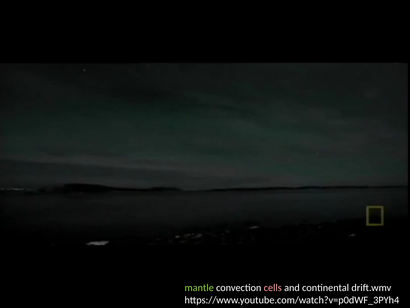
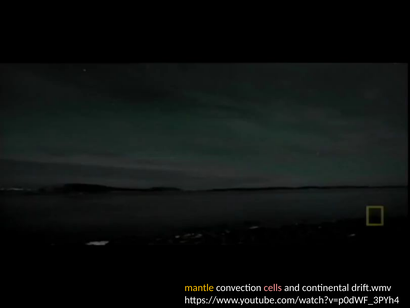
mantle colour: light green -> yellow (199, 287)
